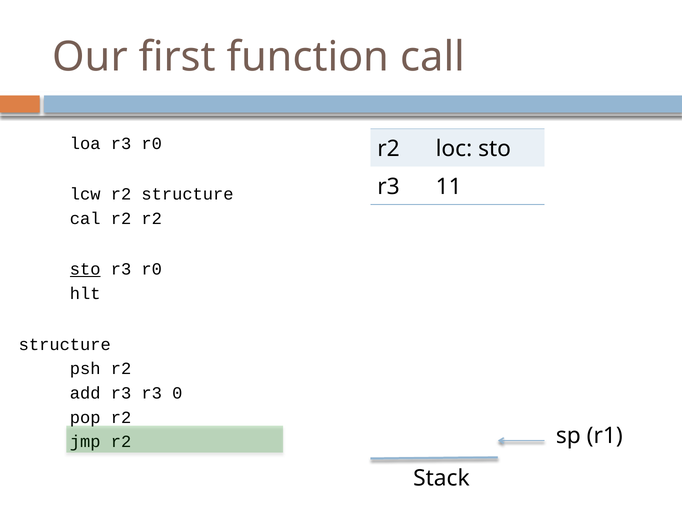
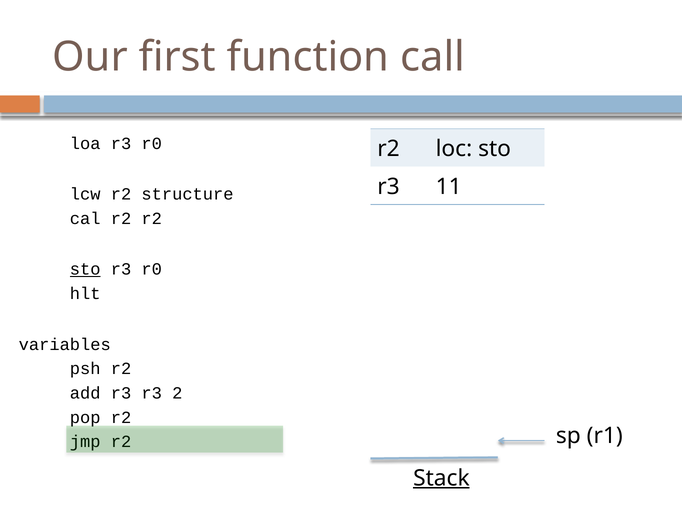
structure: structure -> variables (65, 345)
0: 0 -> 2 (177, 394)
Stack underline: none -> present (441, 478)
